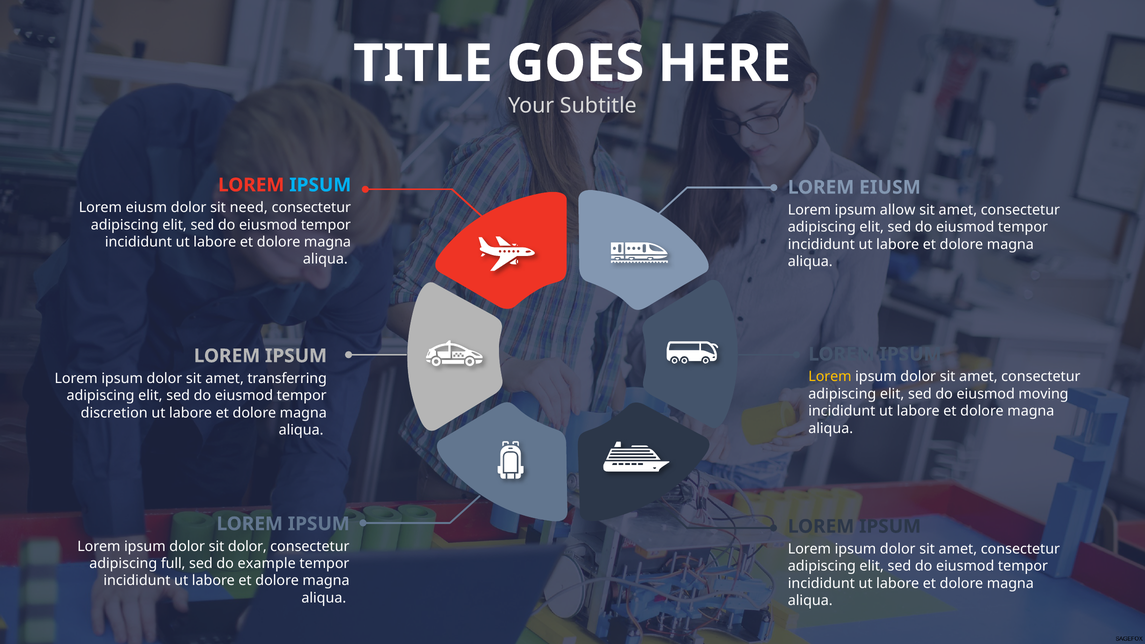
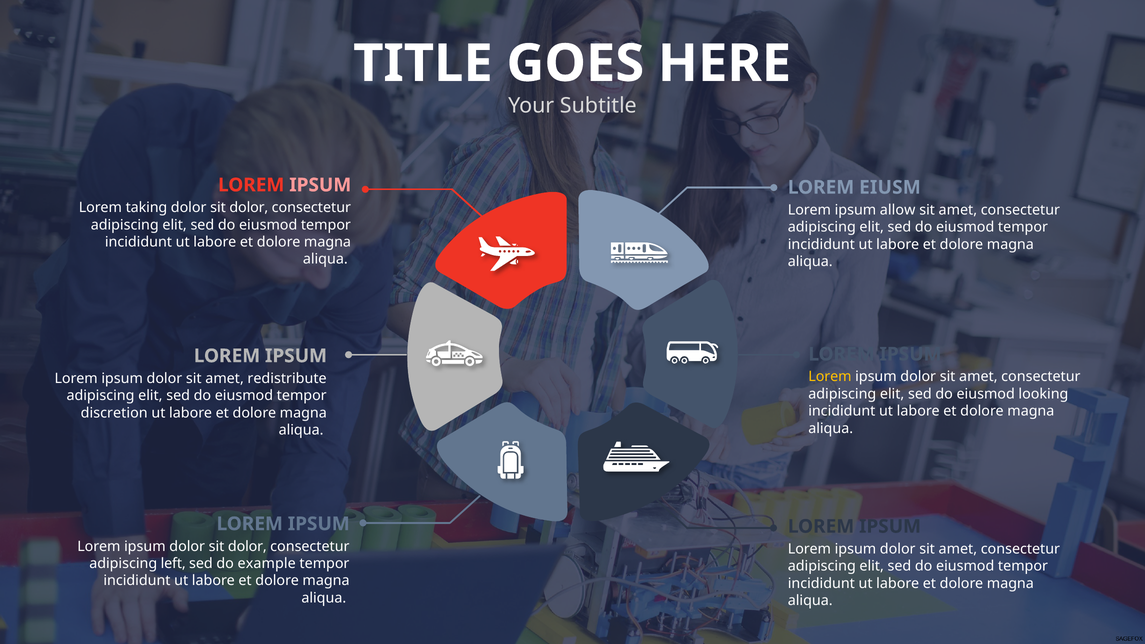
IPSUM colour: light blue -> pink (320, 185)
eiusm: eiusm -> taking (146, 208)
need: need -> dolor (249, 208)
transferring: transferring -> redistribute (287, 379)
moving: moving -> looking (1043, 394)
full: full -> left (173, 564)
